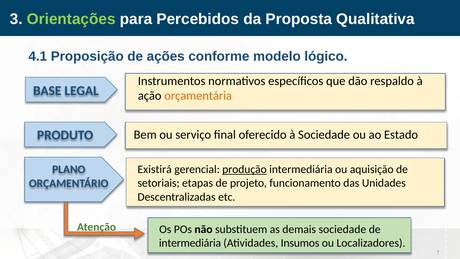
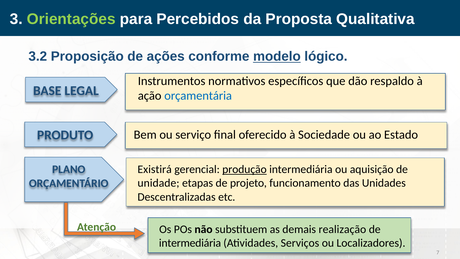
4.1: 4.1 -> 3.2 (38, 56)
modelo underline: none -> present (277, 56)
orçamentária colour: orange -> blue (198, 96)
setoriais: setoriais -> unidade (158, 183)
demais sociedade: sociedade -> realização (342, 229)
Insumos: Insumos -> Serviços (300, 243)
